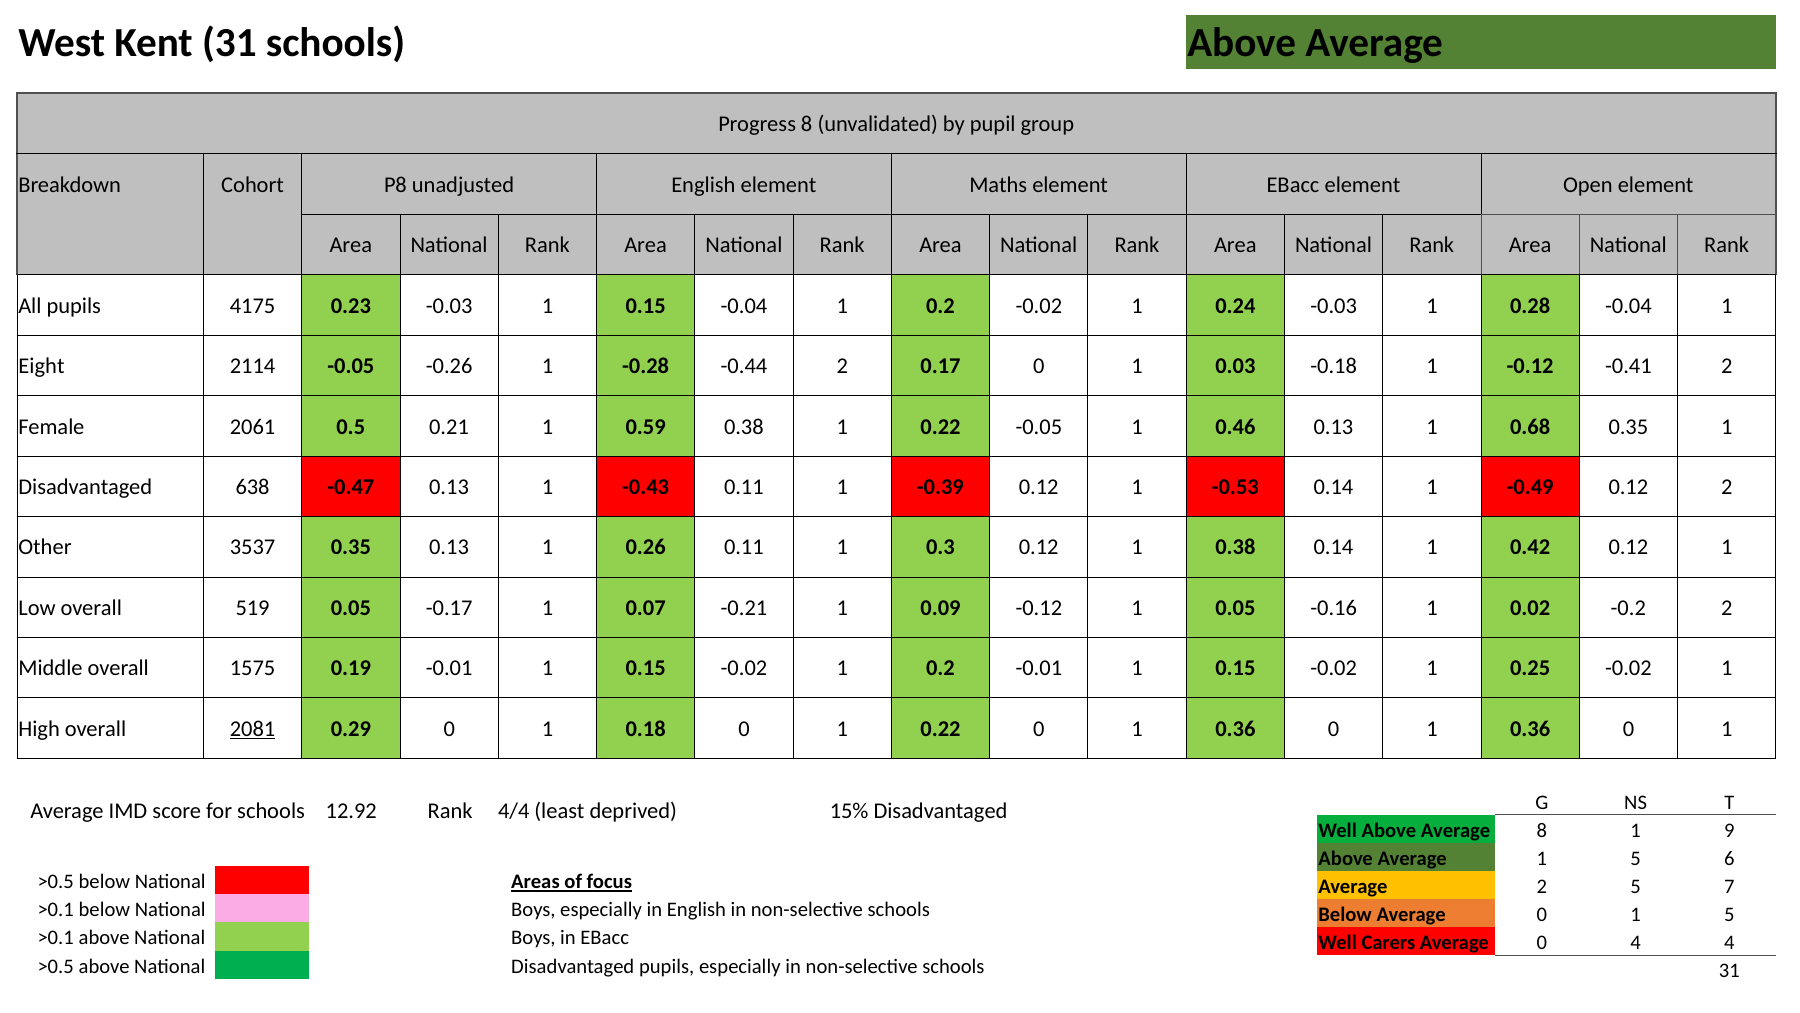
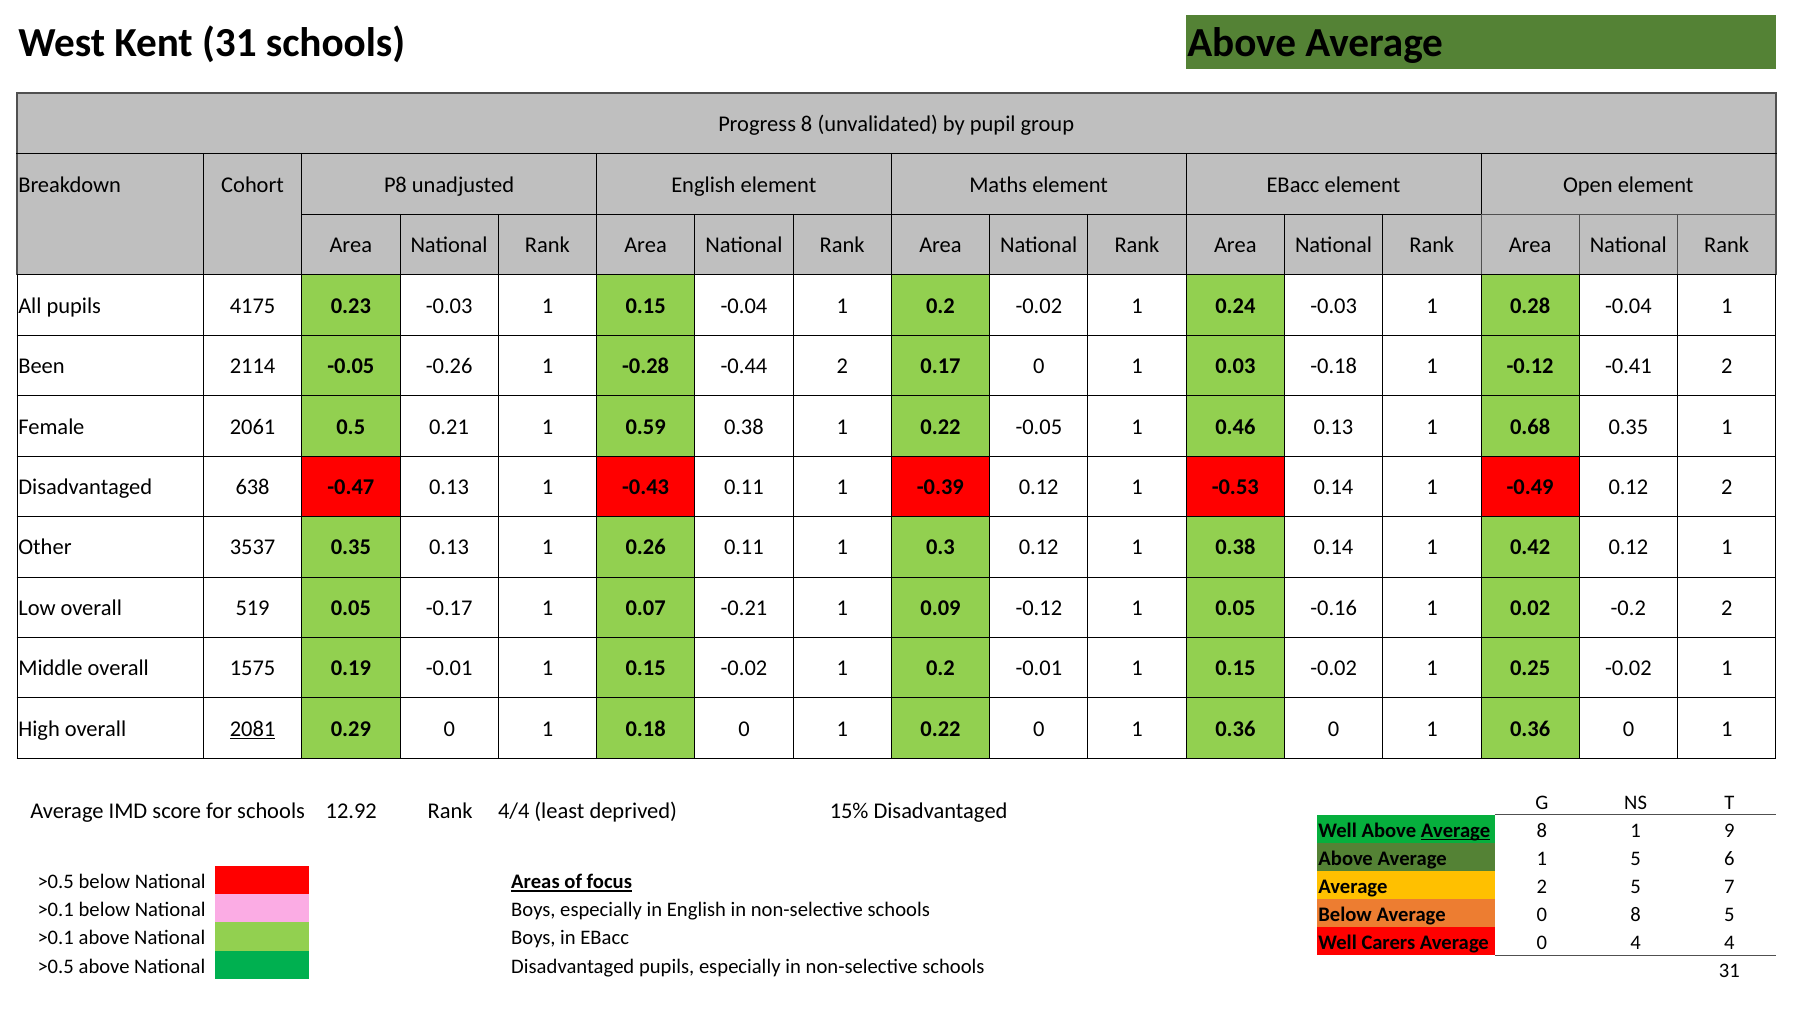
Eight: Eight -> Been (42, 366)
Average underline: none -> present (1456, 830)
Average 0 1: 1 -> 8 (1636, 914)
